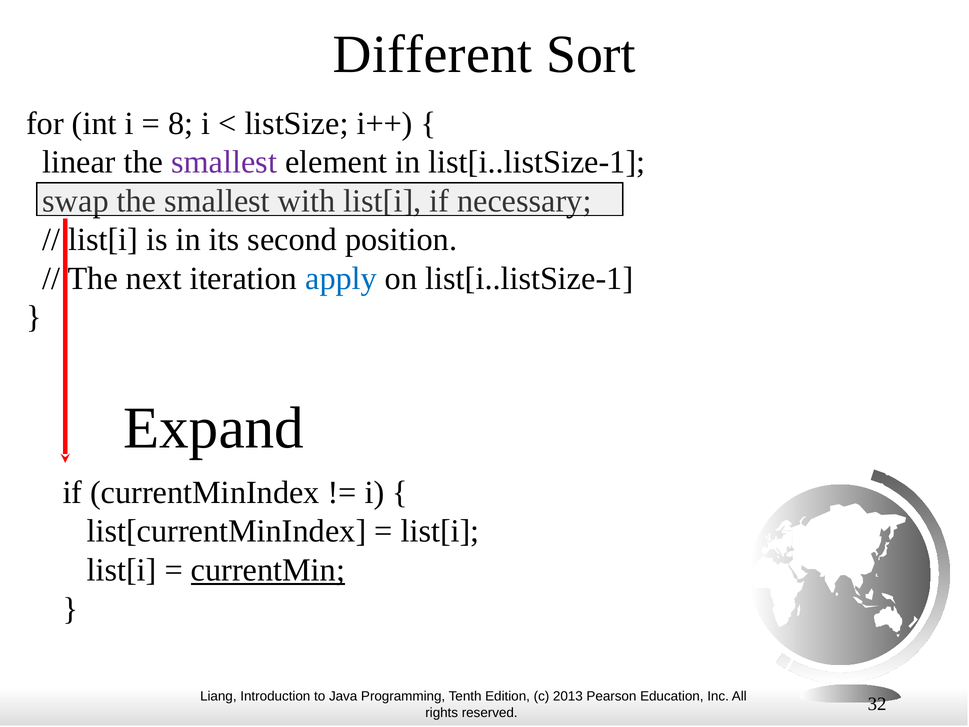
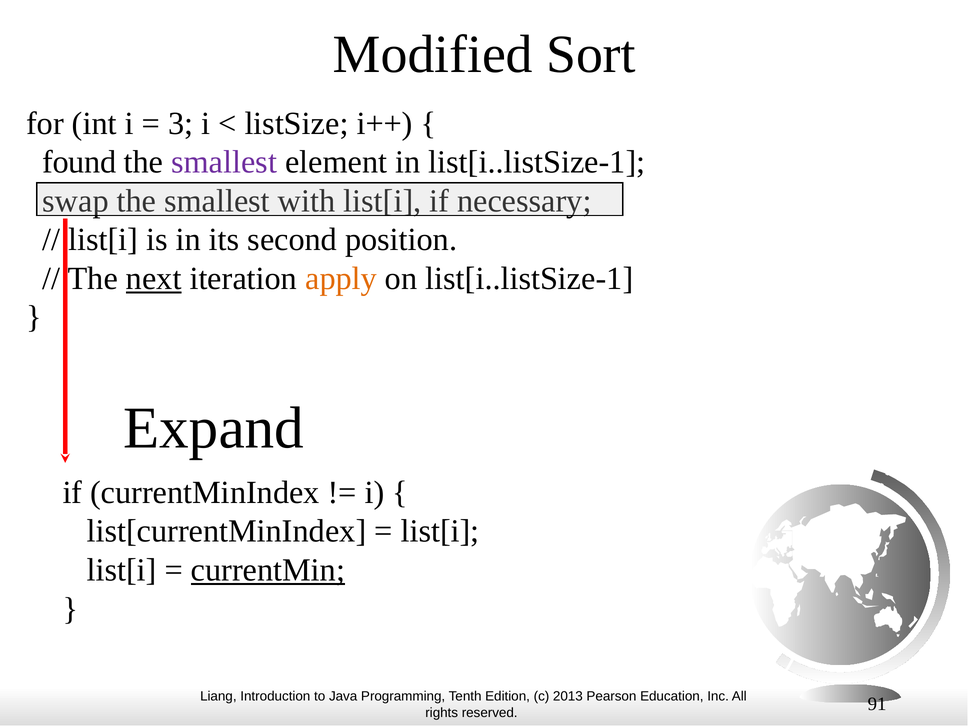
Different: Different -> Modified (433, 54)
8: 8 -> 3 (181, 123)
linear: linear -> found (79, 162)
next underline: none -> present (154, 278)
apply colour: blue -> orange (341, 278)
32: 32 -> 91 (877, 704)
